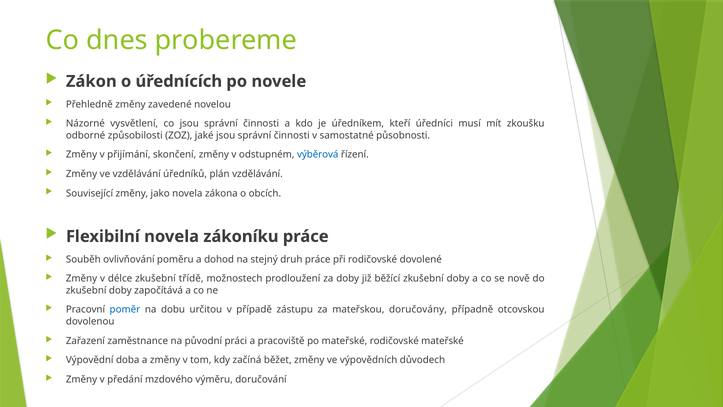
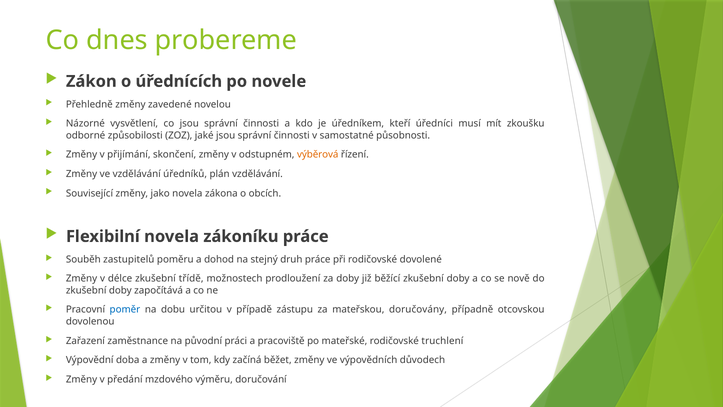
výběrová colour: blue -> orange (318, 155)
ovlivňování: ovlivňování -> zastupitelů (129, 259)
rodičovské mateřské: mateřské -> truchlení (442, 341)
